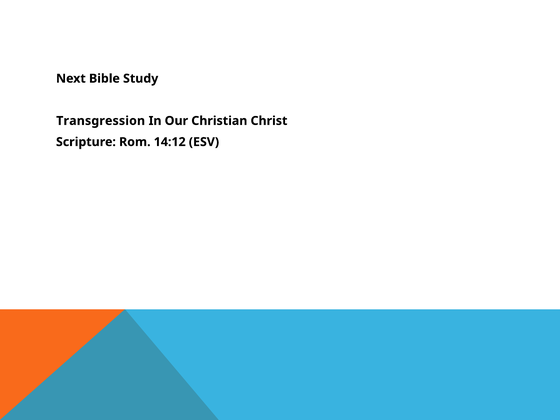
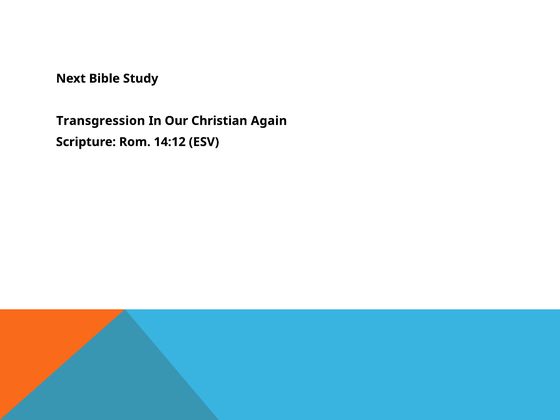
Christ: Christ -> Again (269, 121)
